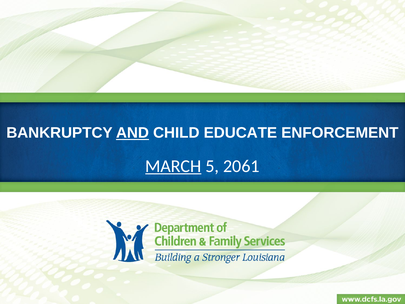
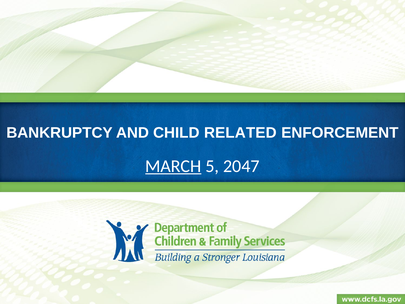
AND underline: present -> none (132, 133)
EDUCATE: EDUCATE -> RELATED (240, 133)
2061: 2061 -> 2047 (241, 166)
